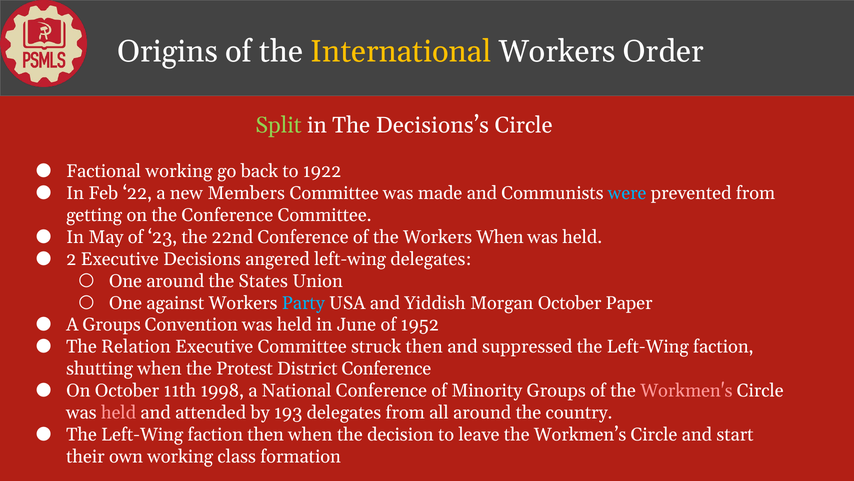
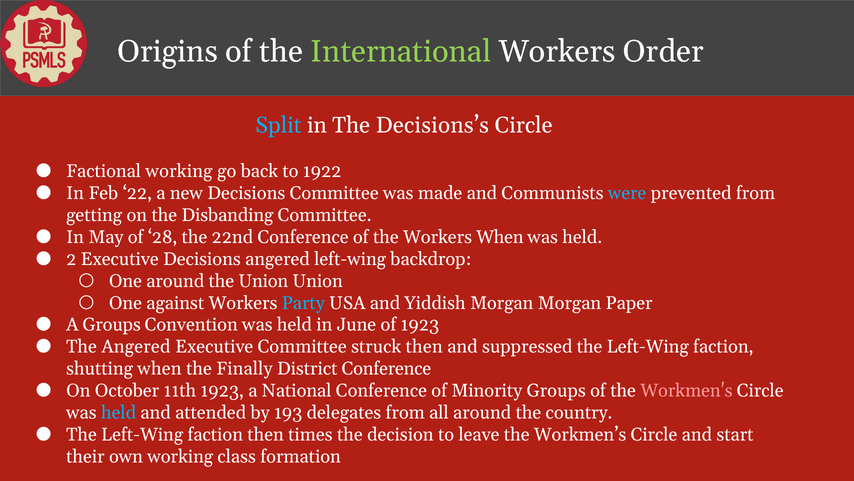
International colour: yellow -> light green (401, 51)
Split colour: light green -> light blue (279, 125)
new Members: Members -> Decisions (246, 193)
the Conference: Conference -> Disbanding (227, 215)
23: 23 -> 28 (163, 237)
left-wing delegates: delegates -> backdrop (431, 259)
the States: States -> Union (263, 281)
Morgan October: October -> Morgan (570, 303)
of 1952: 1952 -> 1923 (420, 325)
The Relation: Relation -> Angered (136, 346)
Protest: Protest -> Finally (244, 368)
11th 1998: 1998 -> 1923 (222, 390)
held colour: pink -> light blue (119, 412)
then when: when -> times (310, 434)
